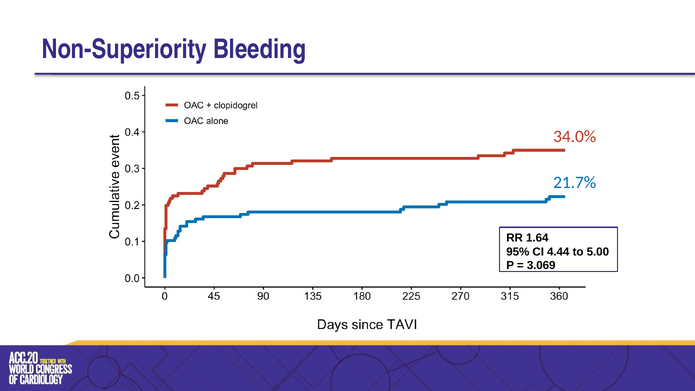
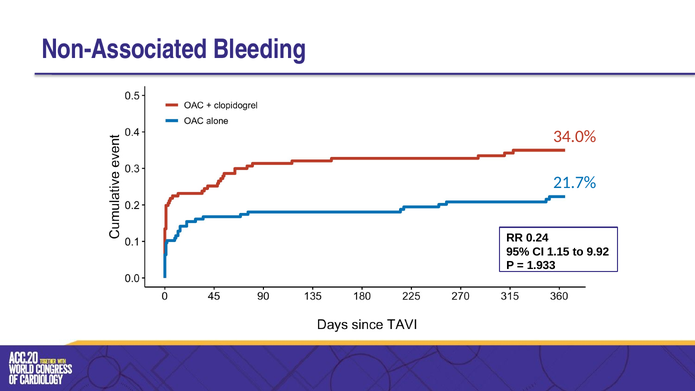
Non-Superiority: Non-Superiority -> Non-Associated (124, 49)
1.64: 1.64 -> 0.24 (537, 238)
4.44: 4.44 -> 1.15 (558, 252)
5.00: 5.00 -> 9.92 (598, 252)
3.069: 3.069 -> 1.933 (541, 265)
